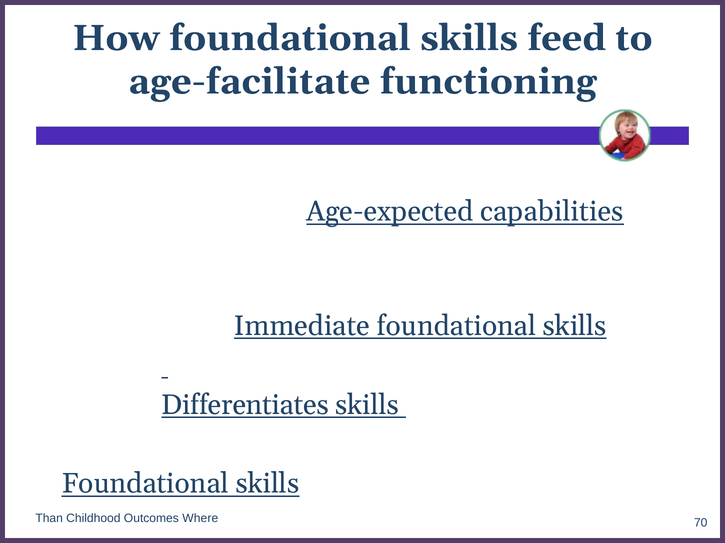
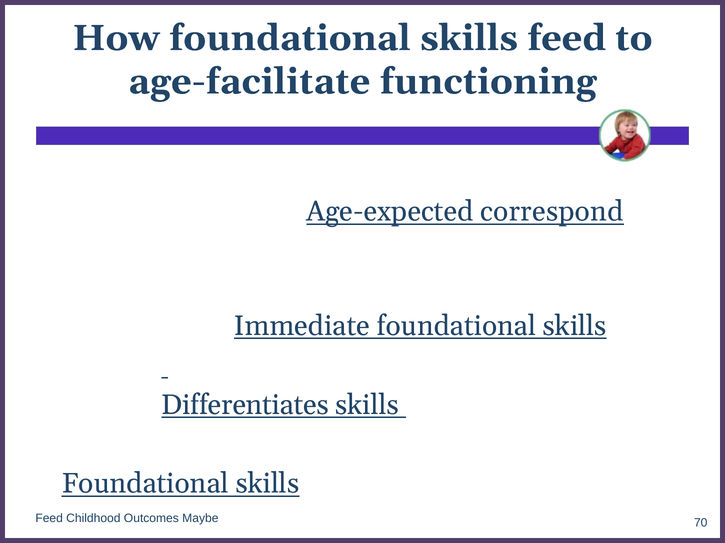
capabilities: capabilities -> correspond (552, 212)
Than: Than -> Feed (49, 519)
Where: Where -> Maybe (200, 519)
